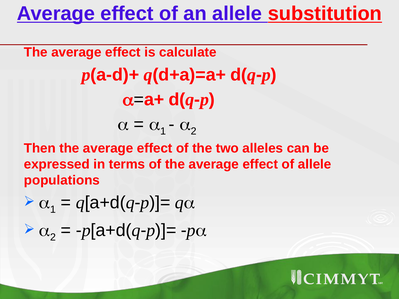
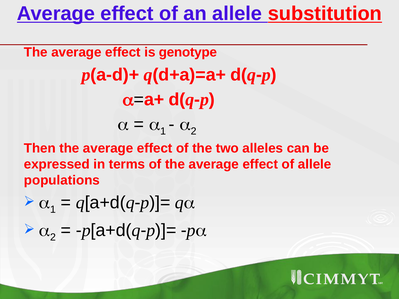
calculate: calculate -> genotype (188, 52)
